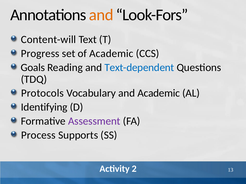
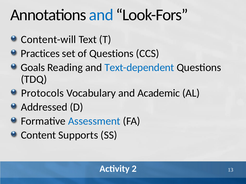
and colour: orange -> blue (101, 15)
Progress: Progress -> Practices (40, 54)
of Academic: Academic -> Questions (111, 54)
Identifying: Identifying -> Addressed (44, 107)
Assessment colour: purple -> blue (94, 121)
Process: Process -> Content (38, 135)
